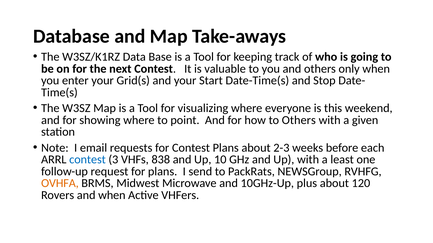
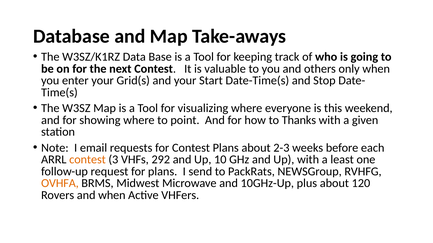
to Others: Others -> Thanks (299, 120)
contest colour: blue -> orange (87, 160)
838: 838 -> 292 (161, 160)
